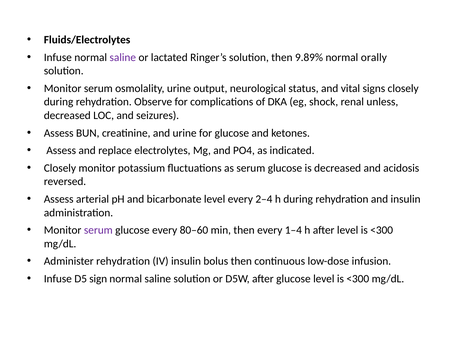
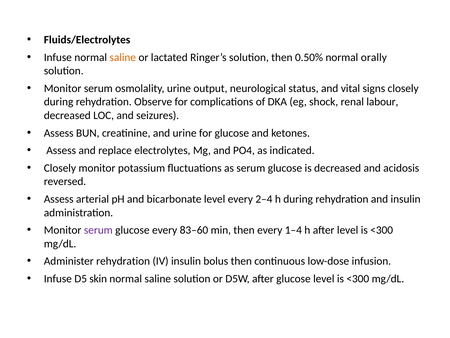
saline colour: purple -> orange (123, 57)
9.89%: 9.89% -> 0.50% (309, 57)
unless: unless -> labour (382, 102)
80–60: 80–60 -> 83–60 (194, 230)
sign: sign -> skin (98, 278)
